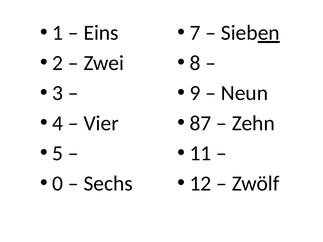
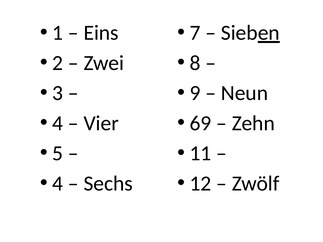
87: 87 -> 69 (200, 123)
0: 0 -> 4 (58, 184)
